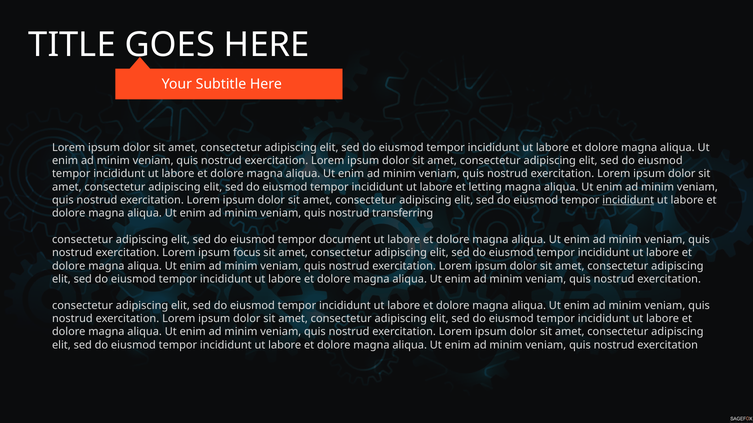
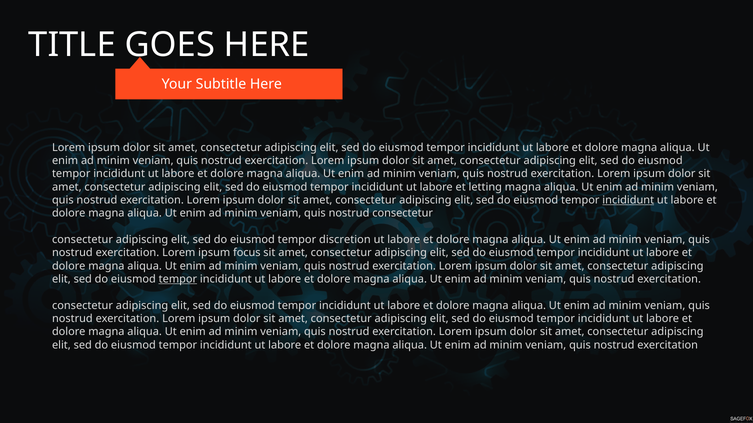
nostrud transferring: transferring -> consectetur (403, 214)
document: document -> discretion (345, 240)
tempor underline: none -> present (178, 280)
